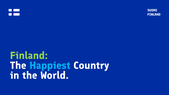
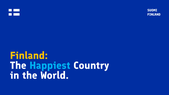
Finland colour: light green -> yellow (29, 56)
